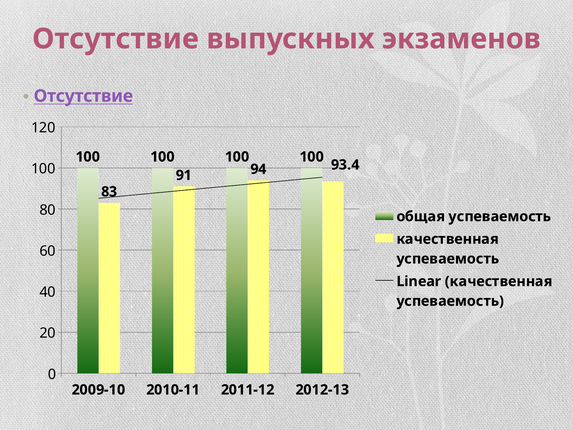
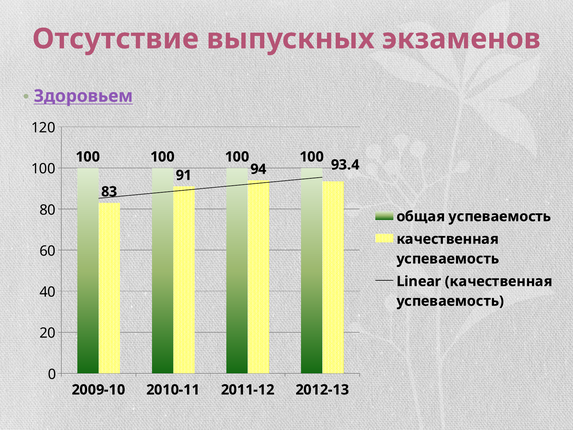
Отсутствие: Отсутствие -> Здоровьем (83, 96)
